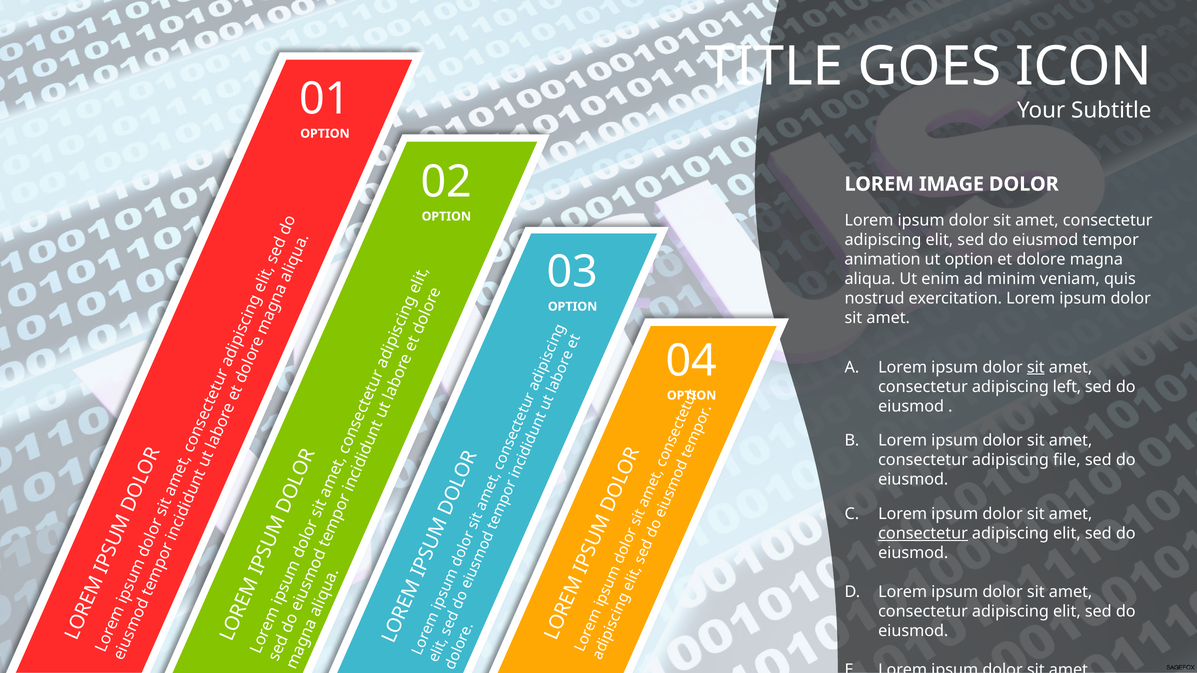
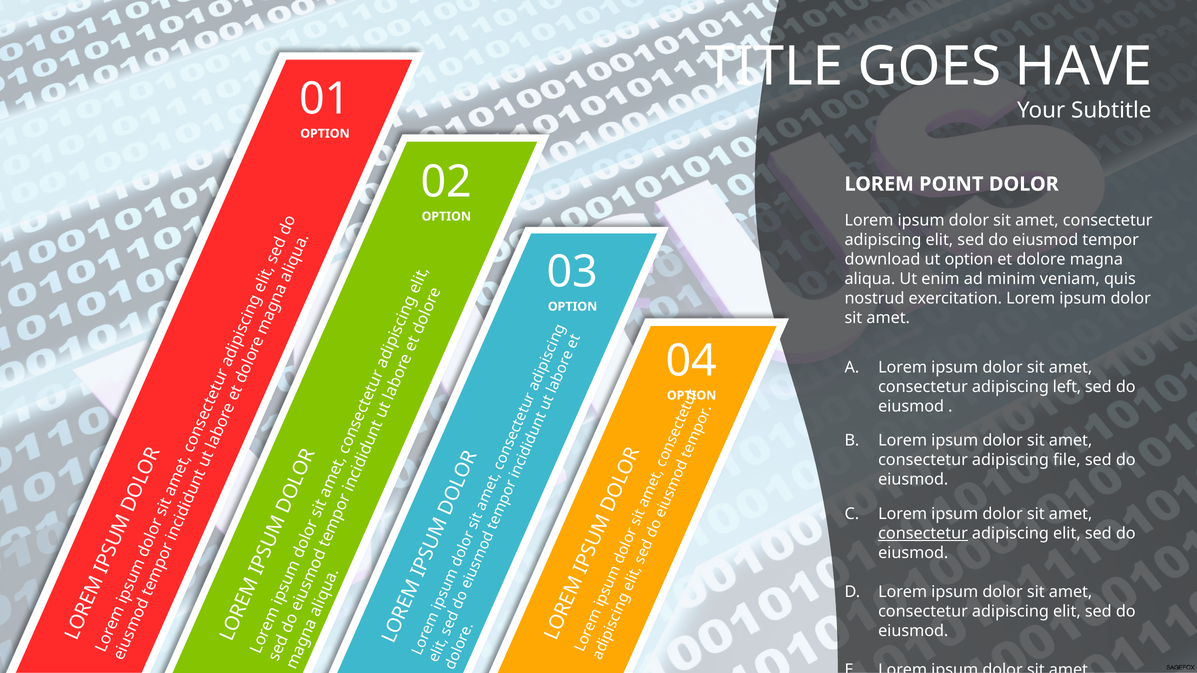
ICON: ICON -> HAVE (1084, 66)
IMAGE: IMAGE -> POINT (951, 184)
animation: animation -> download (882, 260)
sit underline: present -> none (1036, 367)
